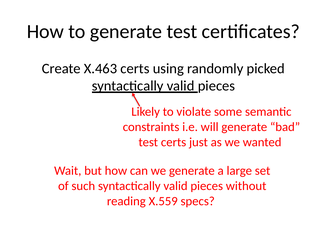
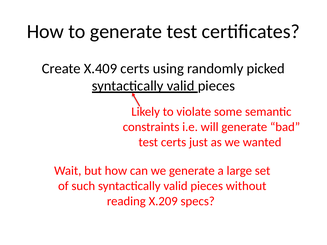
X.463: X.463 -> X.409 (100, 69)
X.559: X.559 -> X.209 (163, 201)
